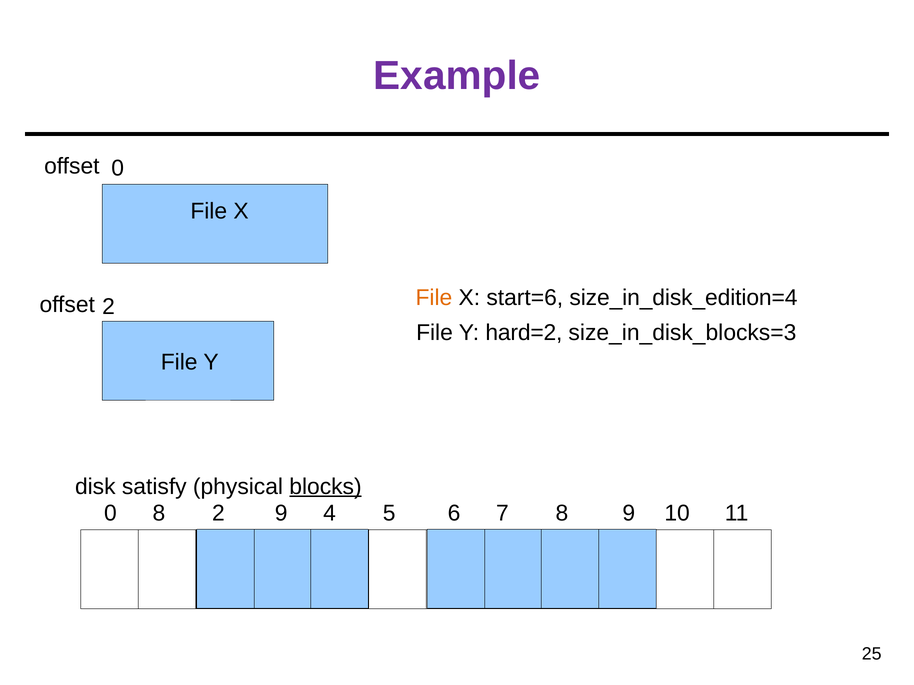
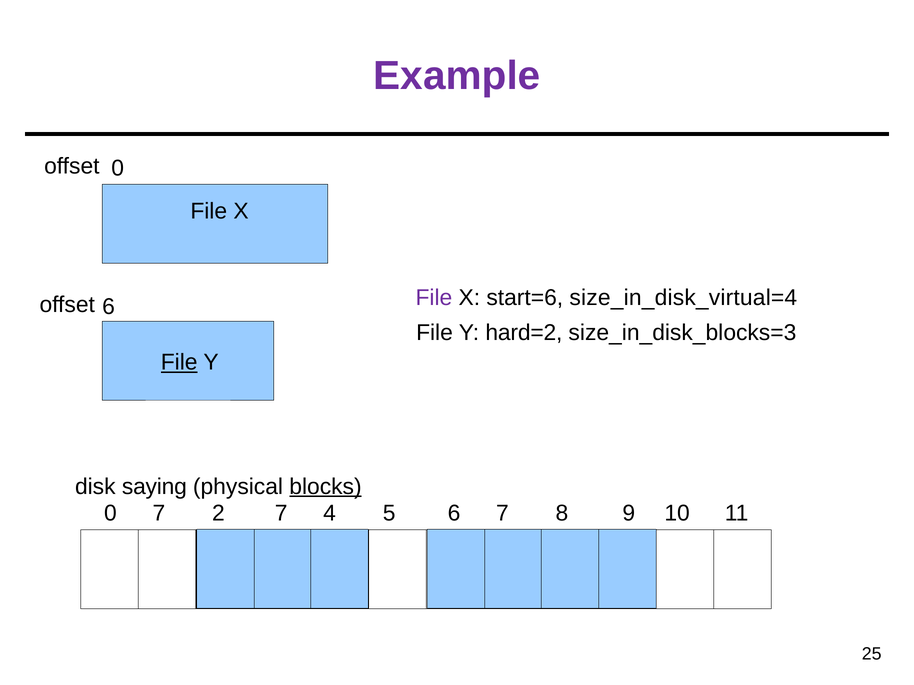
File colour: orange -> purple (434, 298)
size_in_disk_edition=4: size_in_disk_edition=4 -> size_in_disk_virtual=4 (683, 298)
offset 2: 2 -> 6 (109, 307)
File underline: none -> present (179, 363)
satisfy: satisfy -> saying (154, 487)
0 8: 8 -> 7 (159, 514)
2 9: 9 -> 7 (281, 514)
